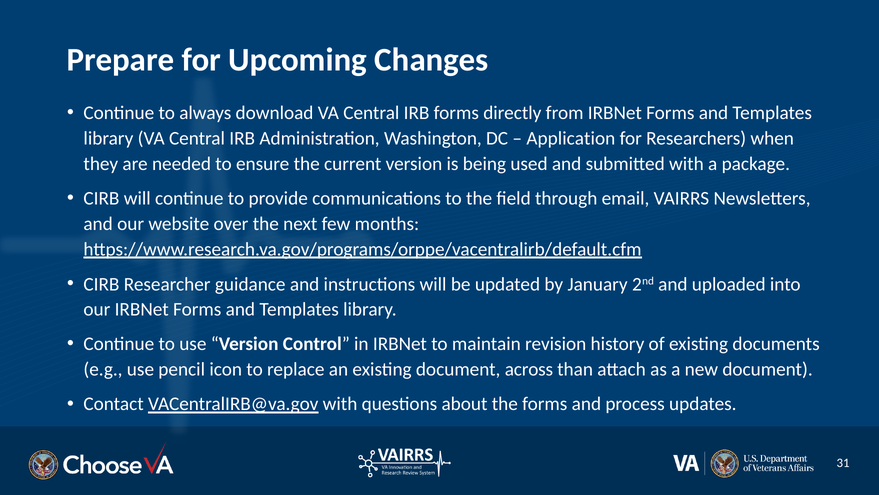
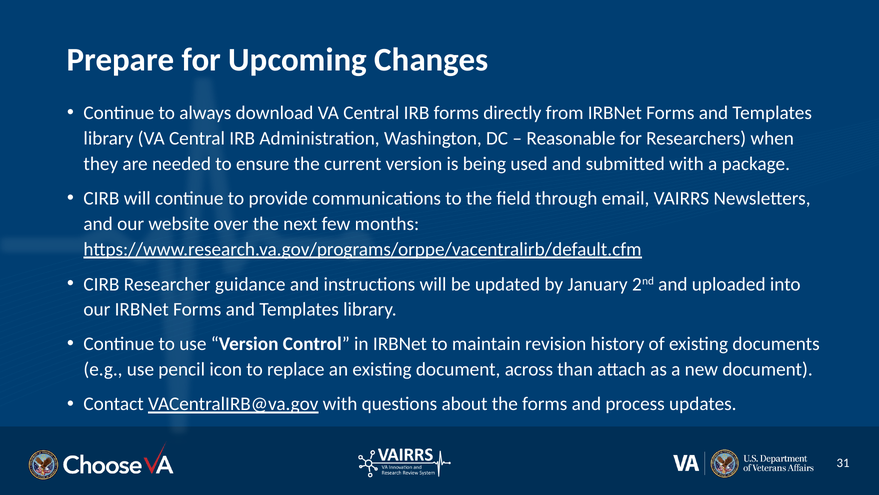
Application: Application -> Reasonable (571, 138)
